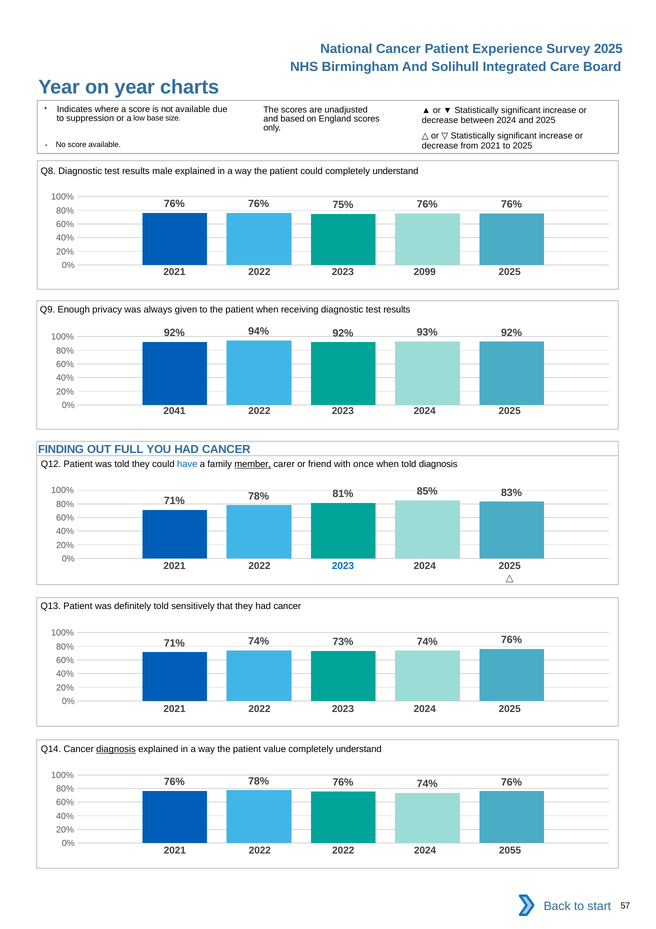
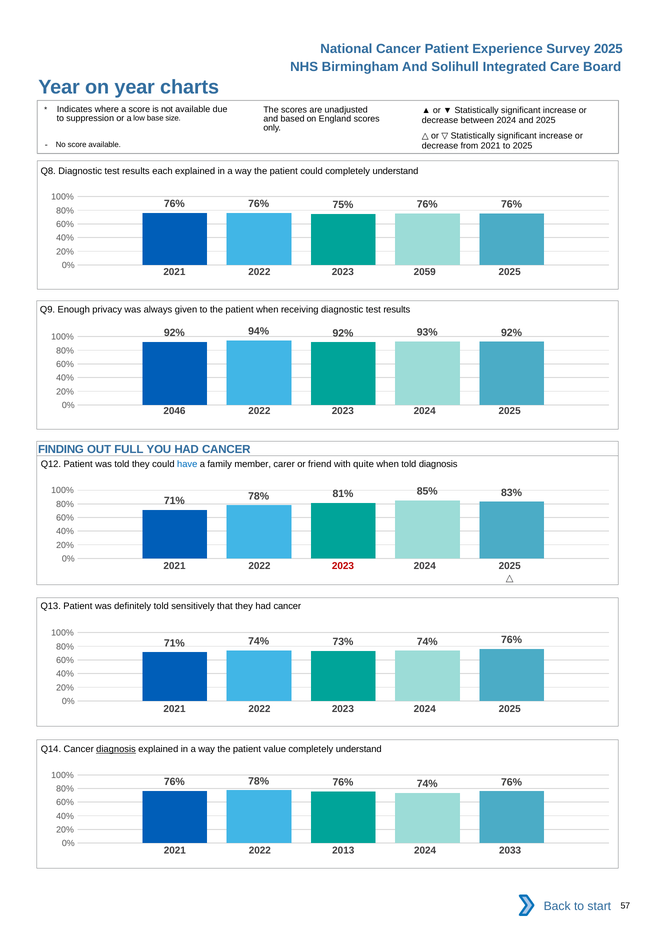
male: male -> each (162, 171)
2099: 2099 -> 2059 (425, 272)
2041: 2041 -> 2046 (174, 411)
member underline: present -> none (253, 464)
once: once -> quite (364, 464)
2023 colour: blue -> red (343, 566)
2022 2022: 2022 -> 2013 (343, 850)
2055: 2055 -> 2033 (510, 850)
